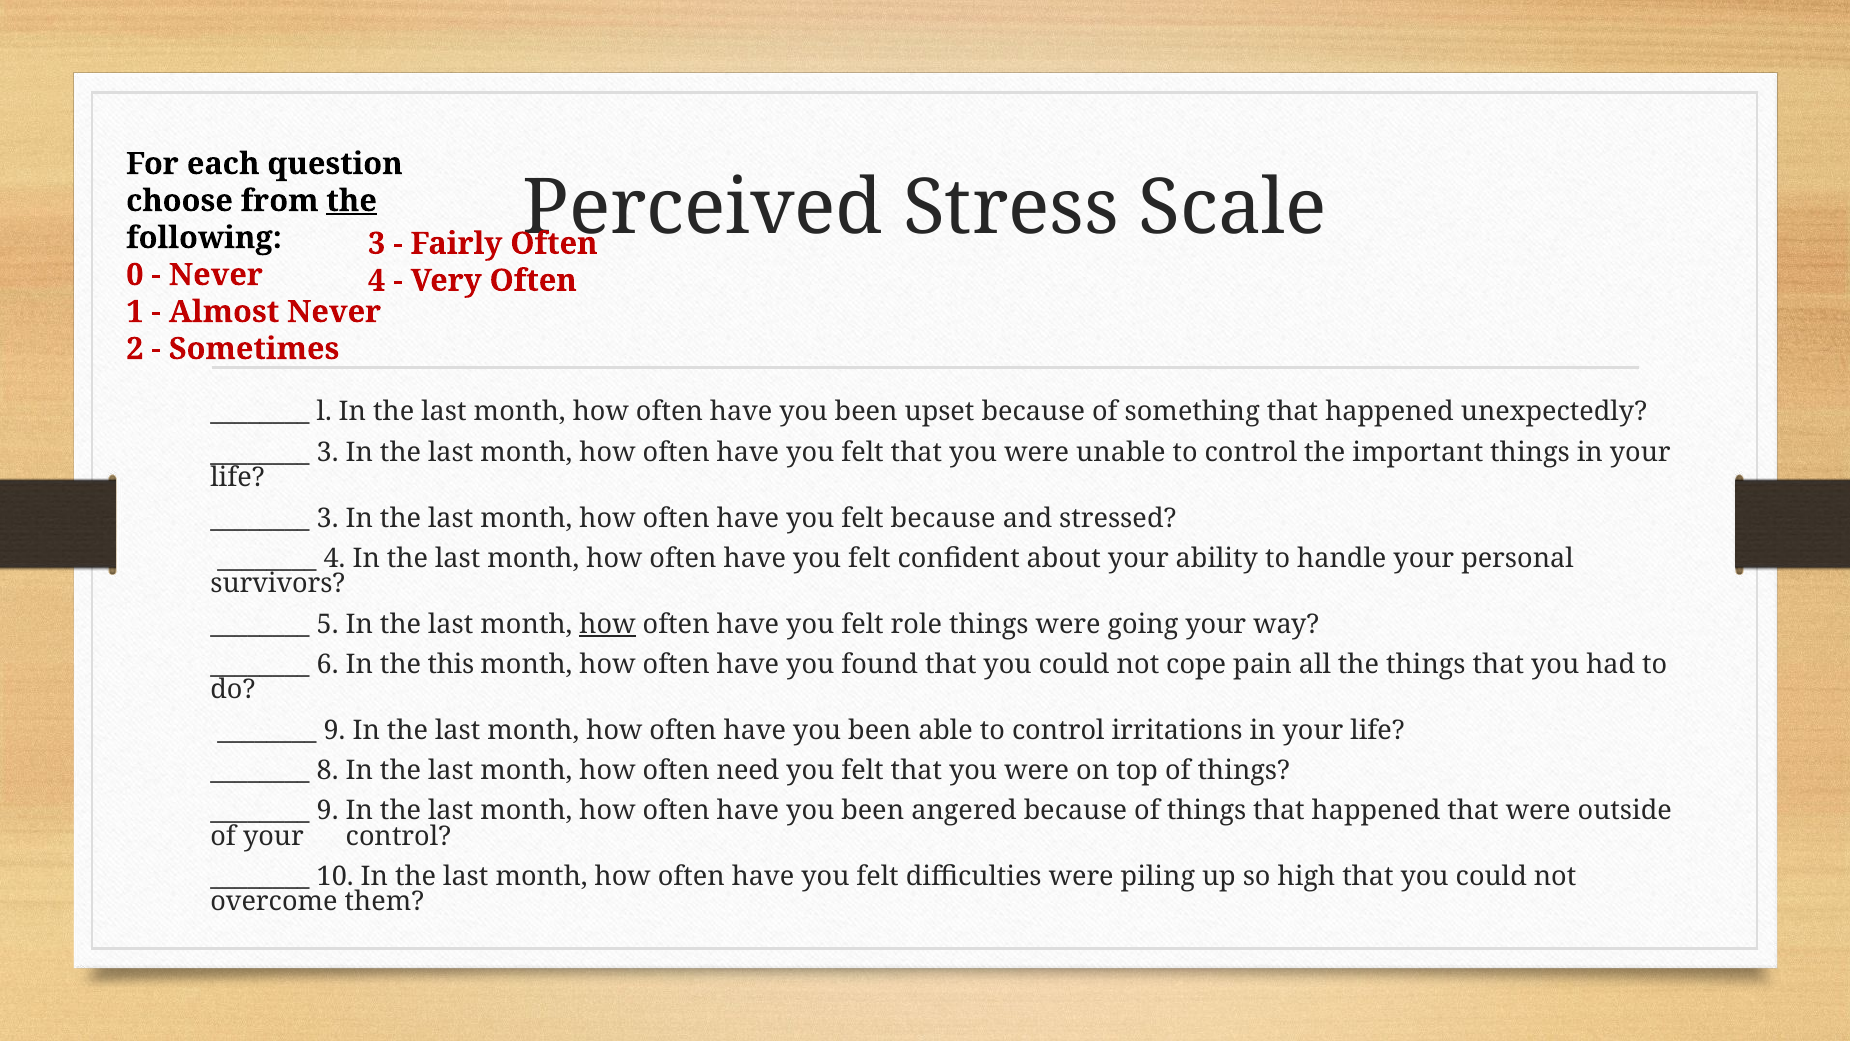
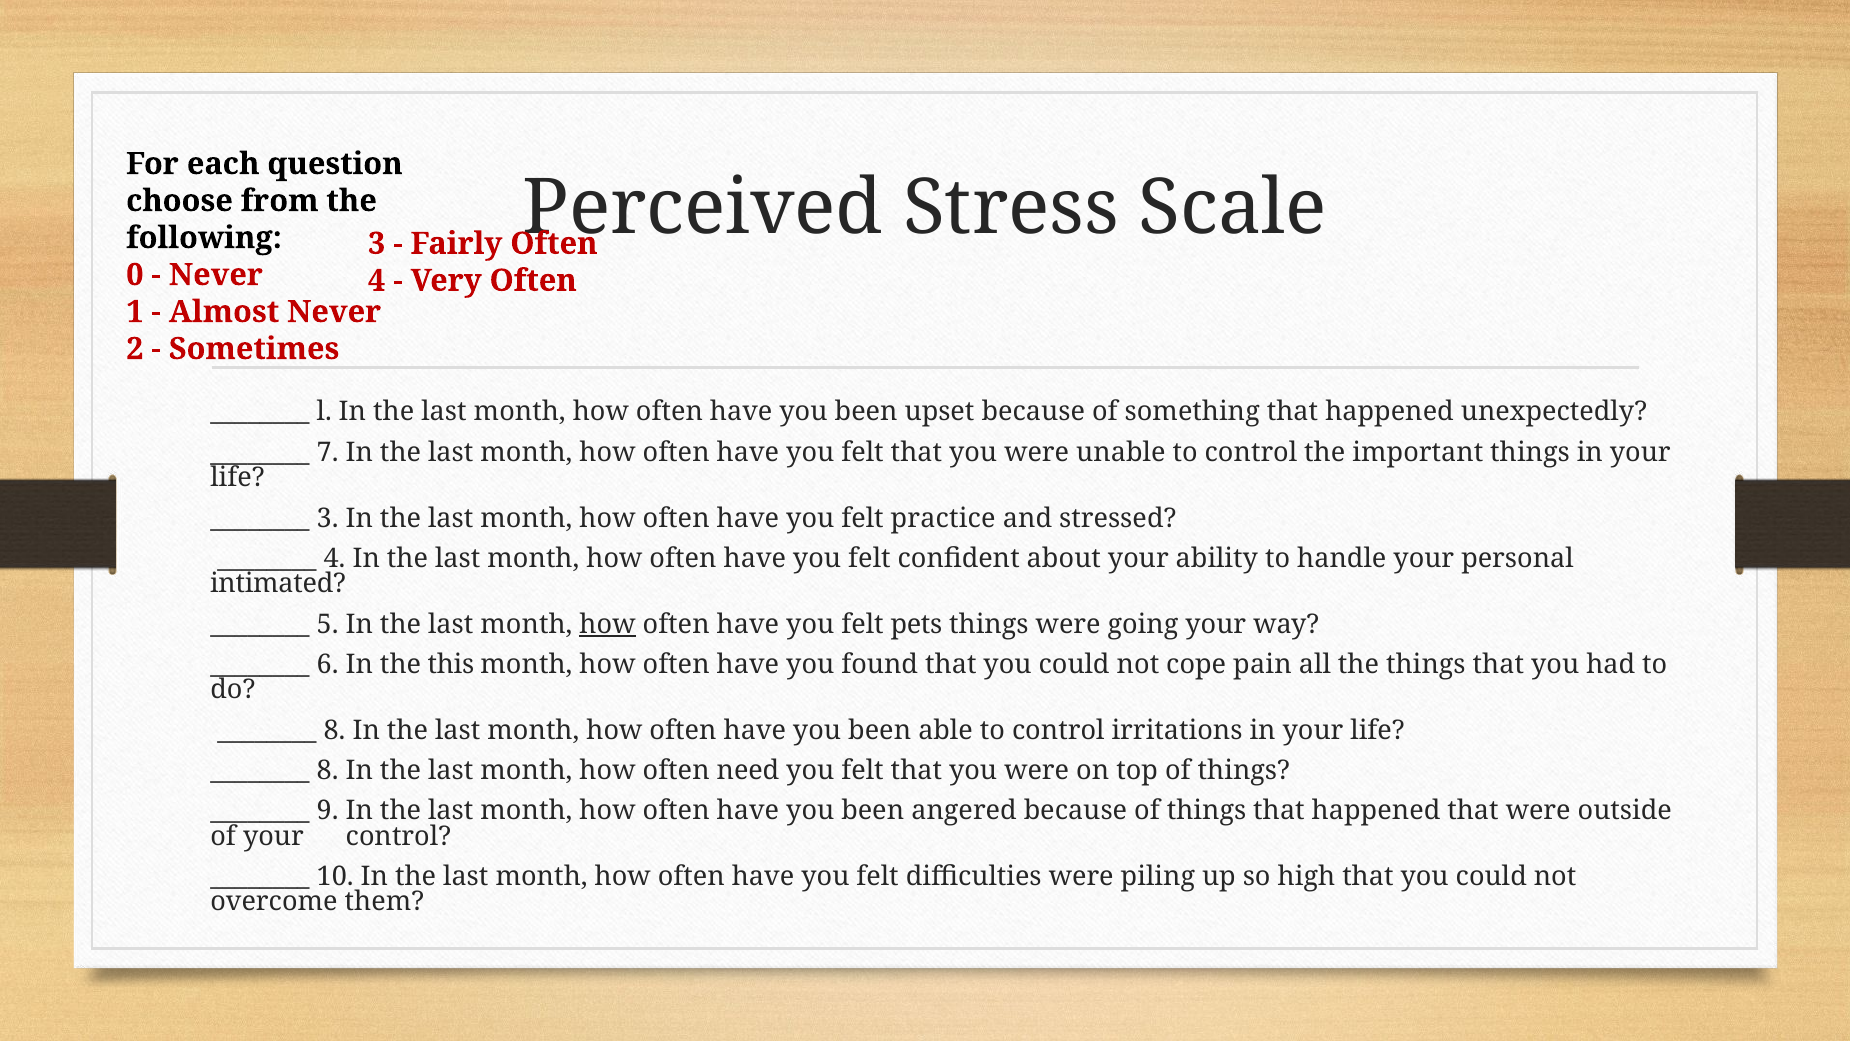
the underline: present -> none (352, 201)
3: 3 -> 7 (328, 452)
felt because: because -> practice (943, 518)
survivors: survivors -> intimated (278, 584)
role: role -> pets (916, 624)
9: 9 -> 8 (335, 730)
